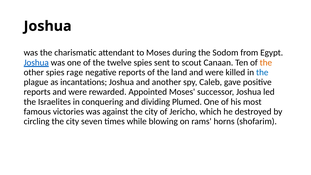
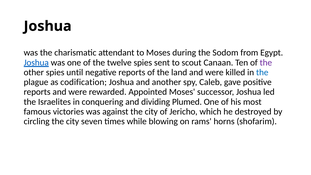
the colour: orange -> purple (266, 63)
rage: rage -> until (75, 72)
incantations: incantations -> codification (84, 82)
